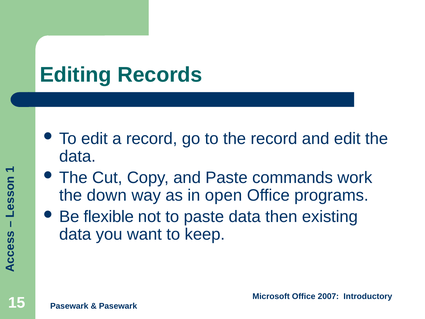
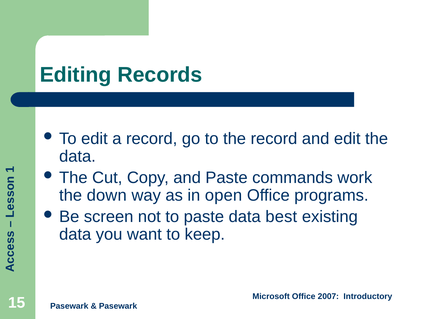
flexible: flexible -> screen (109, 216)
then: then -> best (281, 216)
